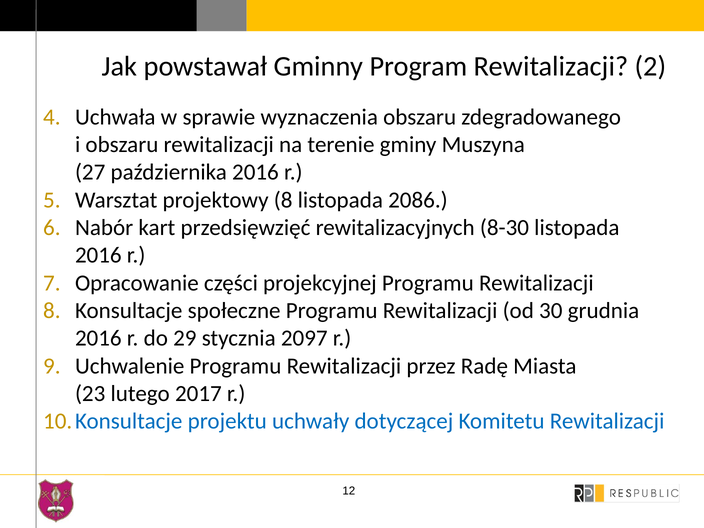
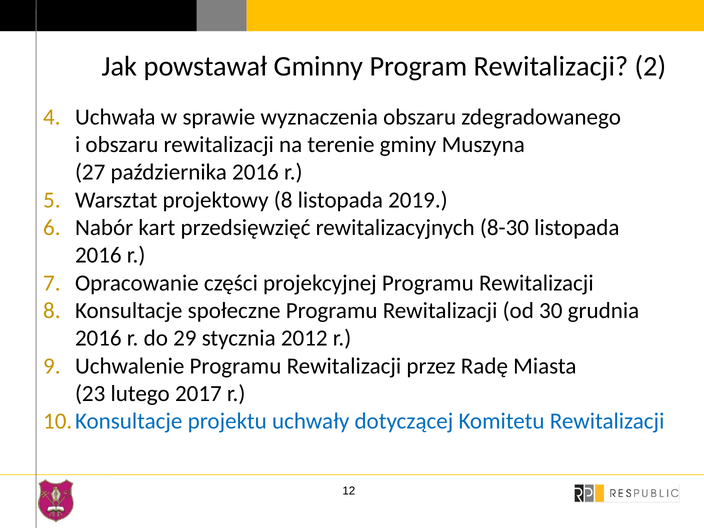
2086: 2086 -> 2019 (418, 200)
2097: 2097 -> 2012 (304, 338)
